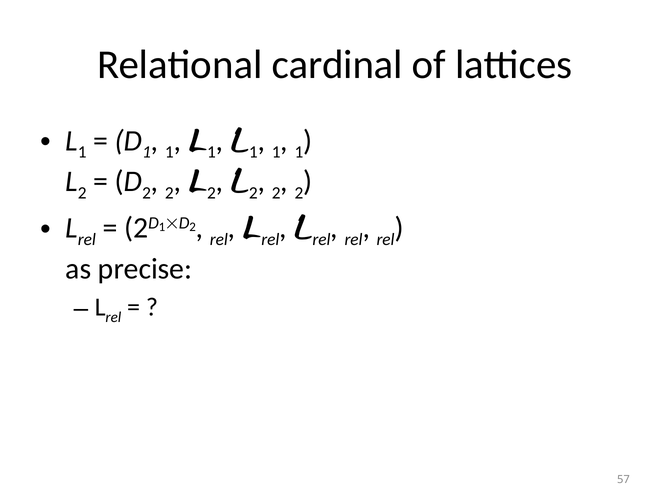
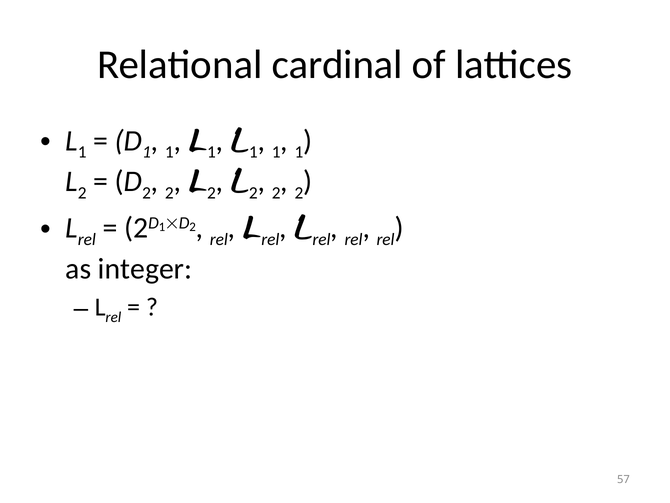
precise: precise -> integer (145, 269)
